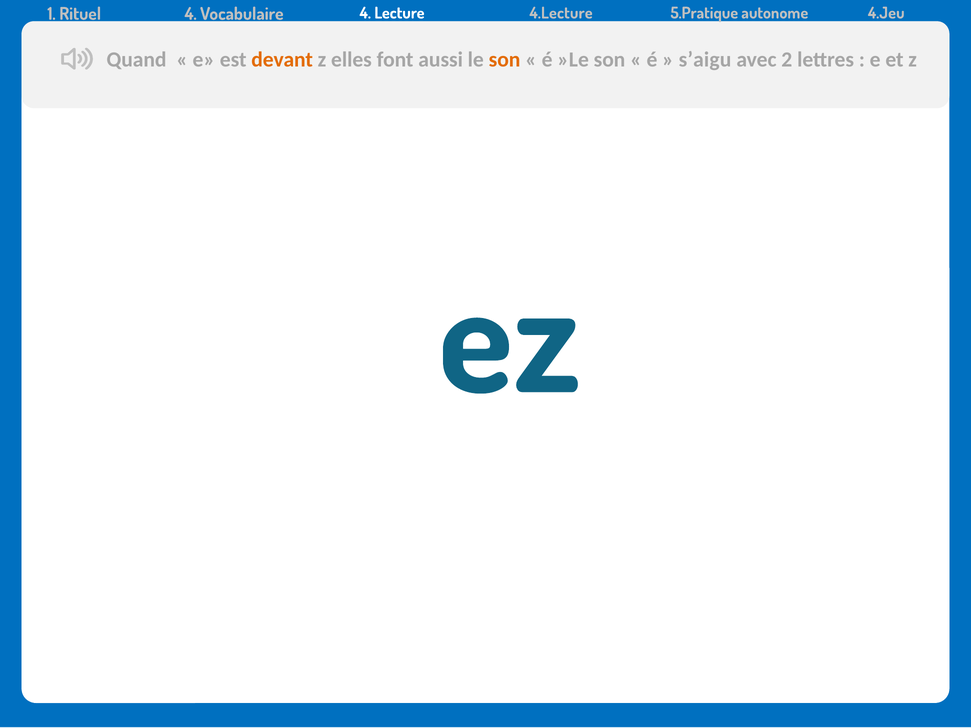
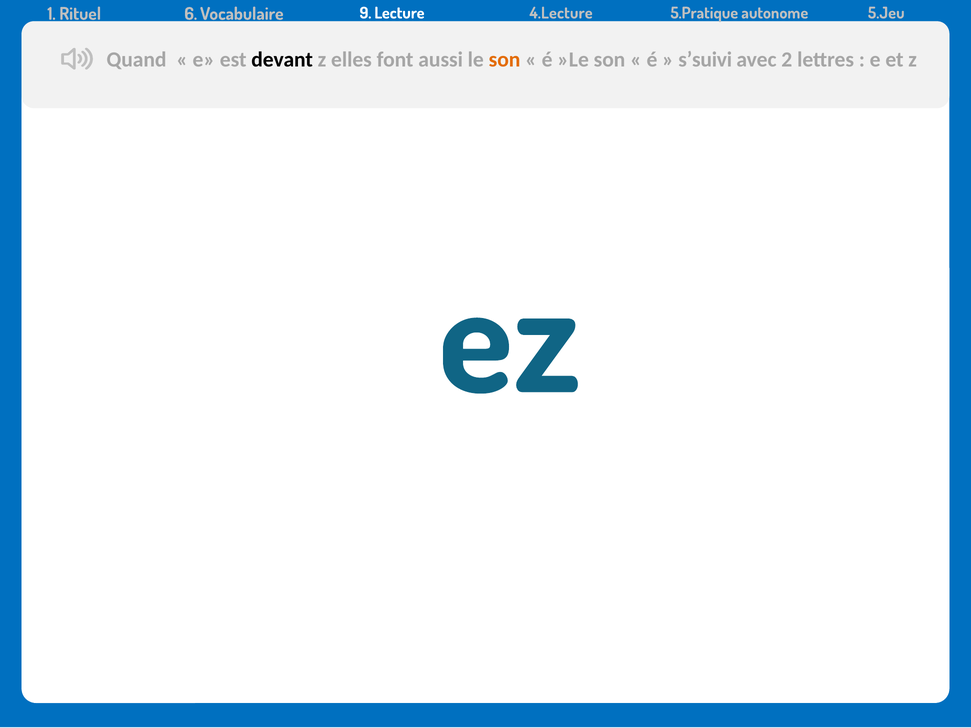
Rituel 4: 4 -> 6 (191, 14)
Vocabulaire 4: 4 -> 9 (365, 13)
4.Jeu: 4.Jeu -> 5.Jeu (886, 13)
devant colour: orange -> black (282, 60)
s’aigu: s’aigu -> s’suivi (705, 60)
